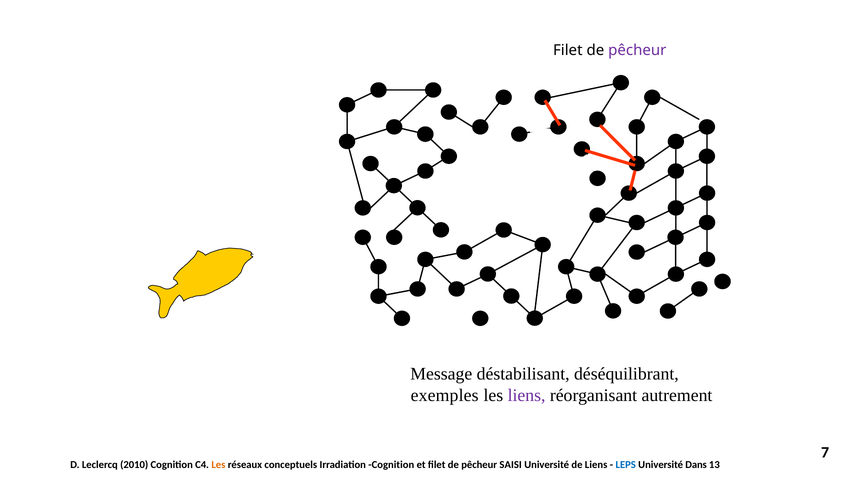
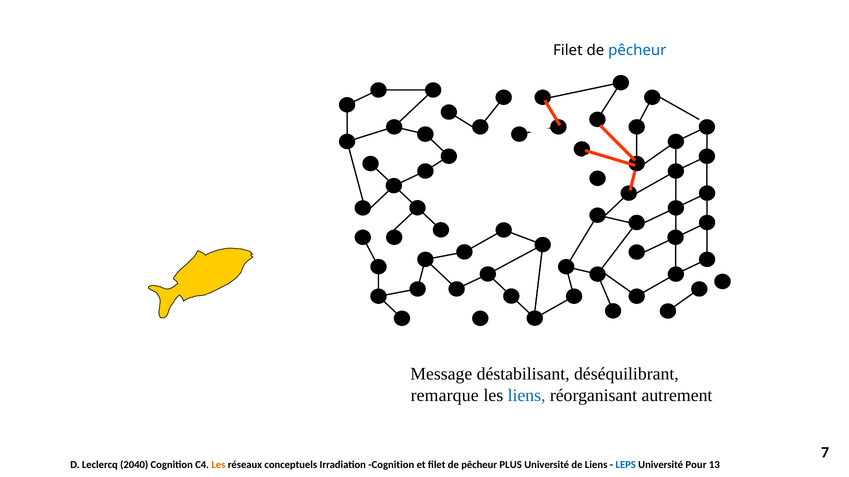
pêcheur colour: purple -> blue (637, 50)
exemples: exemples -> remarque (445, 396)
liens colour: purple -> blue (527, 396)
2010: 2010 -> 2040 (134, 465)
SAISI: SAISI -> PLUS (511, 465)
Dans: Dans -> Pour (696, 465)
